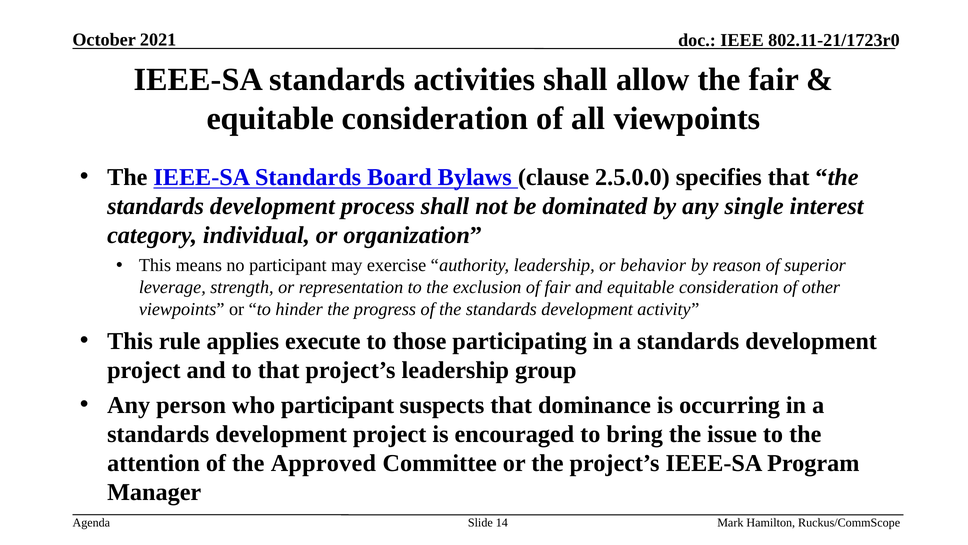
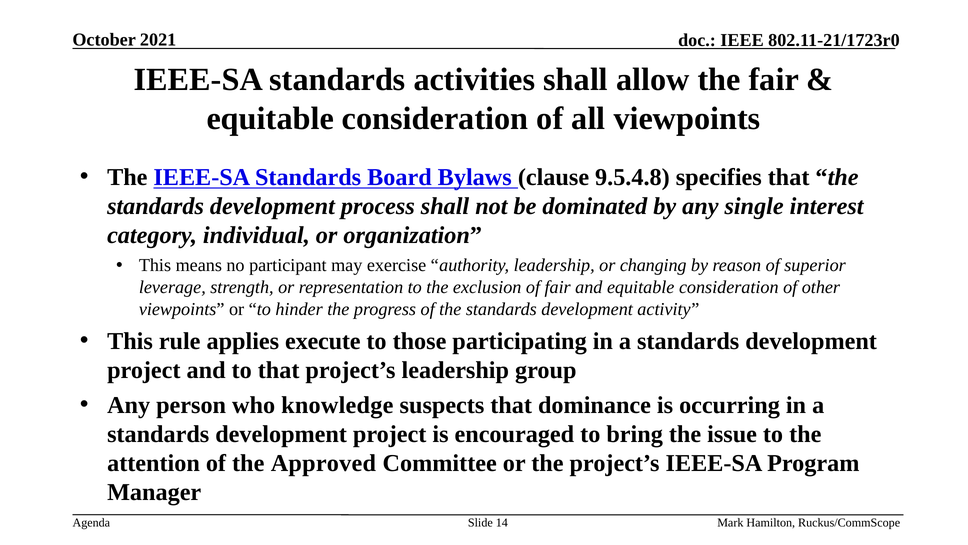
2.5.0.0: 2.5.0.0 -> 9.5.4.8 (632, 177)
behavior: behavior -> changing (653, 265)
who participant: participant -> knowledge (337, 405)
